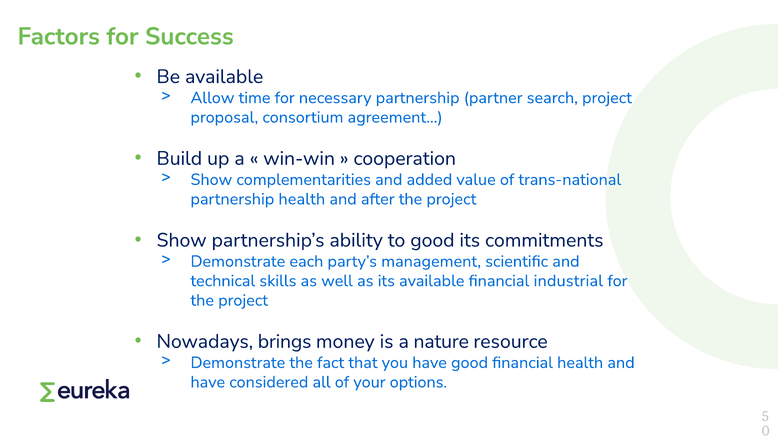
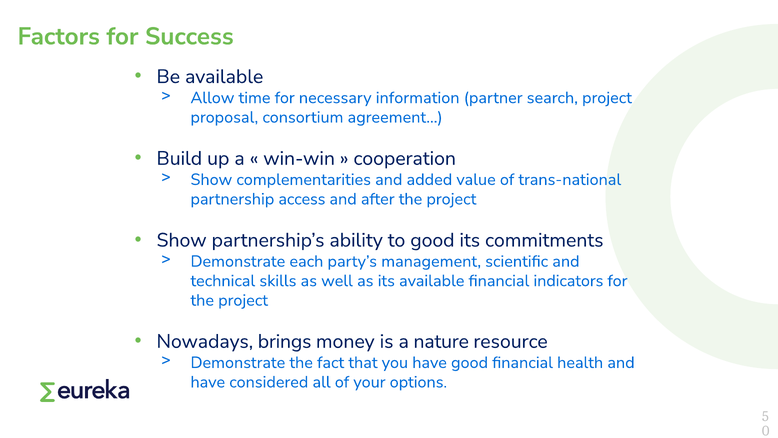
necessary partnership: partnership -> information (418, 98)
partnership health: health -> access (302, 199)
industrial: industrial -> indicators (568, 281)
